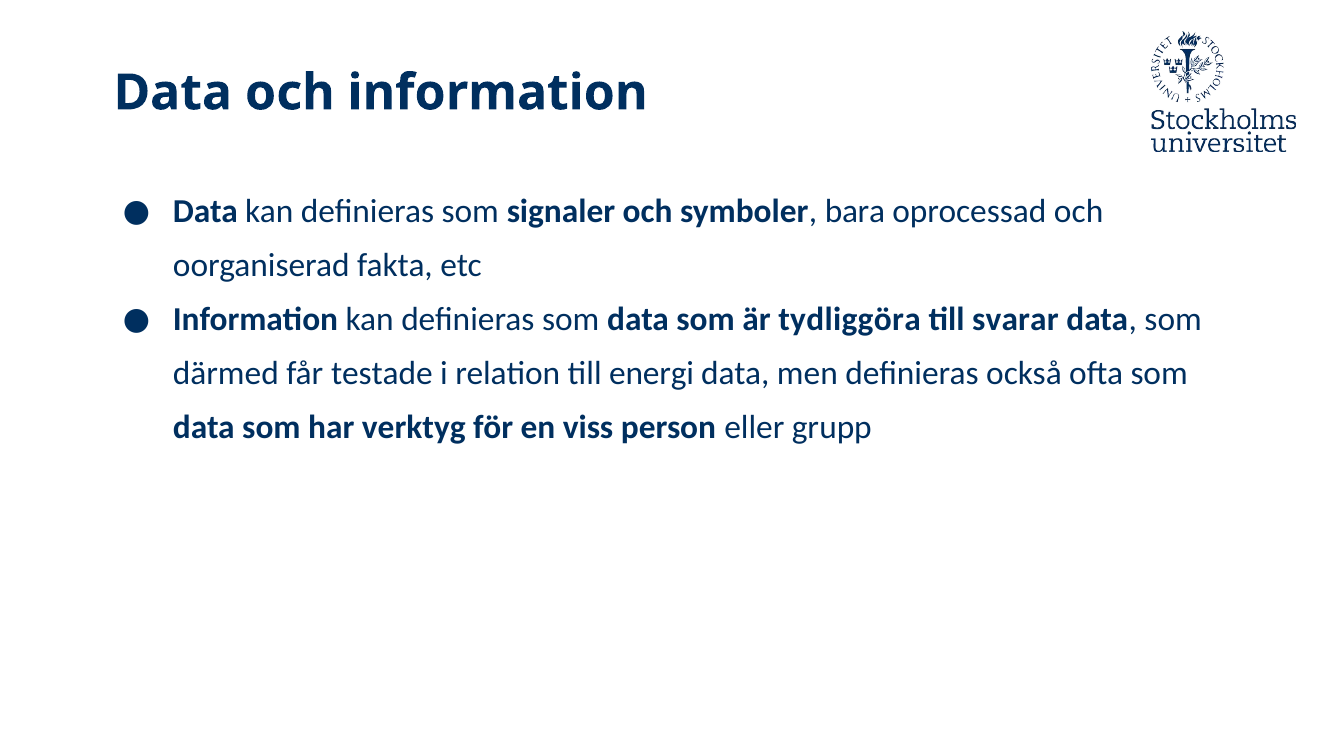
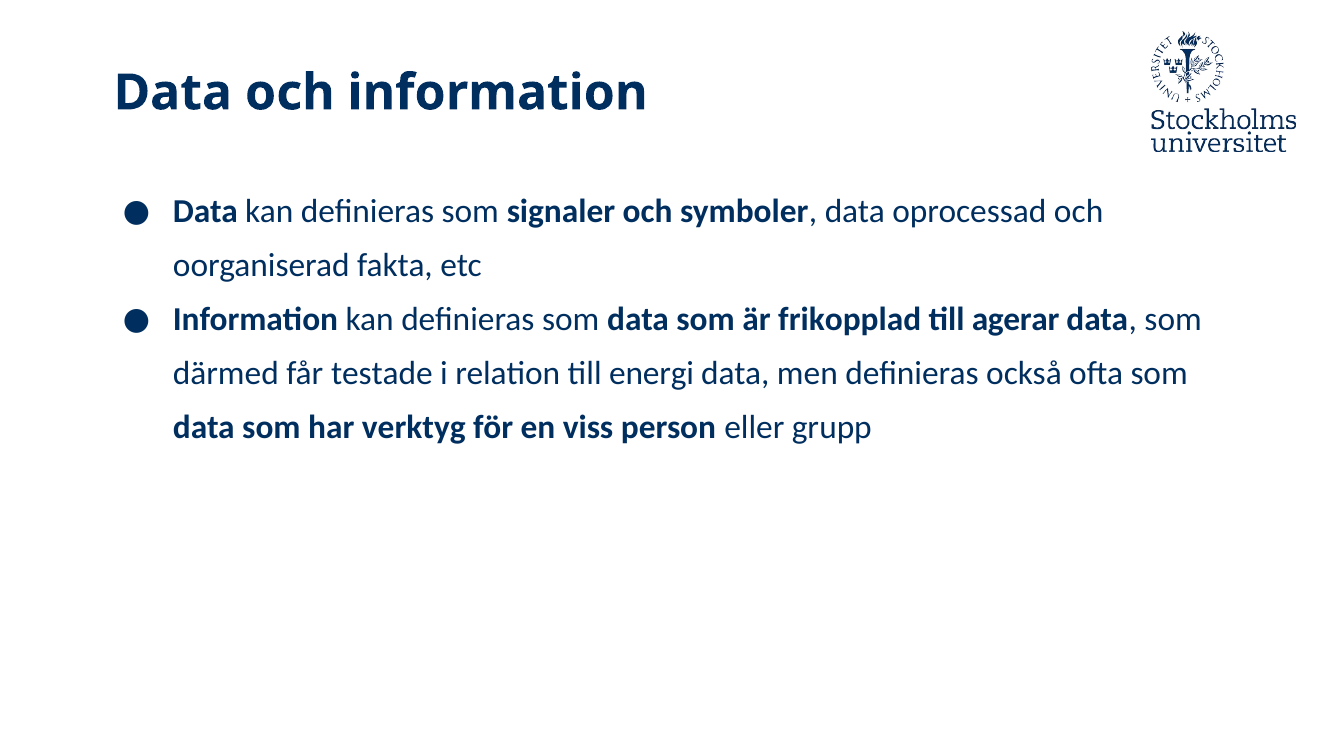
symboler bara: bara -> data (855, 212)
tydliggöra: tydliggöra -> frikopplad (850, 319)
svarar: svarar -> agerar (1016, 319)
